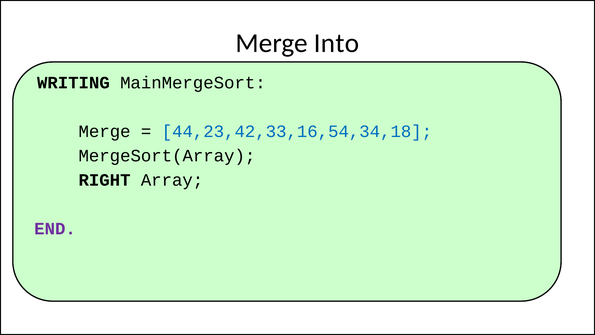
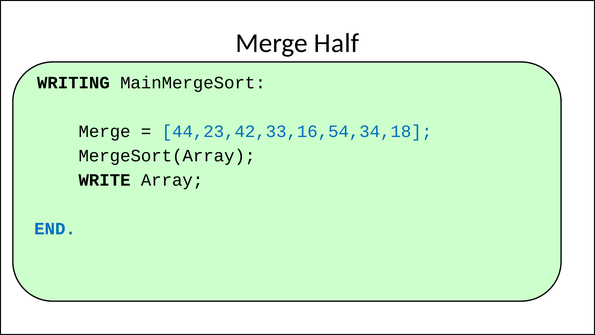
Into: Into -> Half (337, 43)
RIGHT: RIGHT -> WRITE (105, 180)
END colour: purple -> blue (55, 229)
